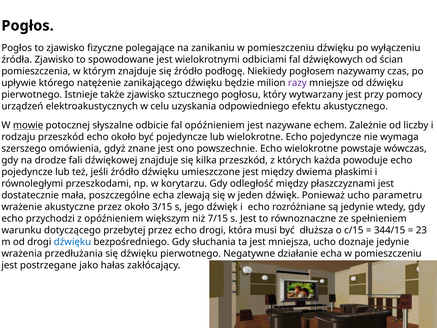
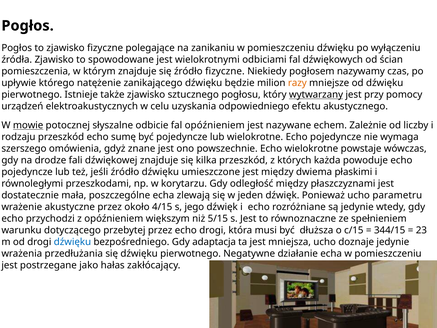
źródło podłogę: podłogę -> fizyczne (225, 71)
razy colour: purple -> orange (297, 83)
wytwarzany underline: none -> present (316, 95)
echo około: około -> sumę (124, 137)
3/15: 3/15 -> 4/15 (162, 207)
7/15: 7/15 -> 5/15 (218, 218)
słuchania: słuchania -> adaptacja (214, 242)
